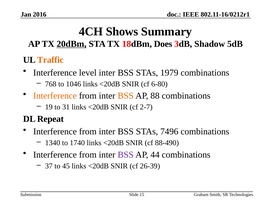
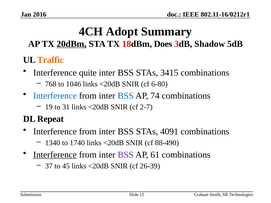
Shows: Shows -> Adopt (122, 32)
level: level -> quite (88, 73)
1979: 1979 -> 3415 (169, 73)
Interference colour: orange -> blue (55, 96)
BSS colour: orange -> blue (126, 96)
88: 88 -> 74 (155, 96)
7496: 7496 -> 4091 (169, 132)
Interference underline: none -> present (55, 155)
44: 44 -> 61 (155, 155)
